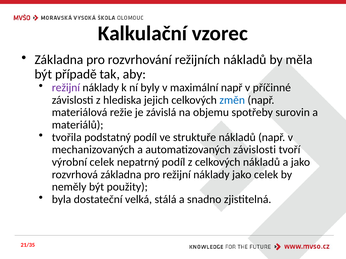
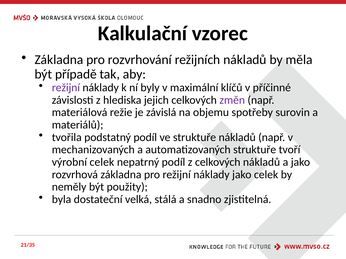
maximální např: např -> klíčů (232, 88)
změn colour: blue -> purple (232, 100)
automatizovaných závislosti: závislosti -> struktuře (255, 150)
